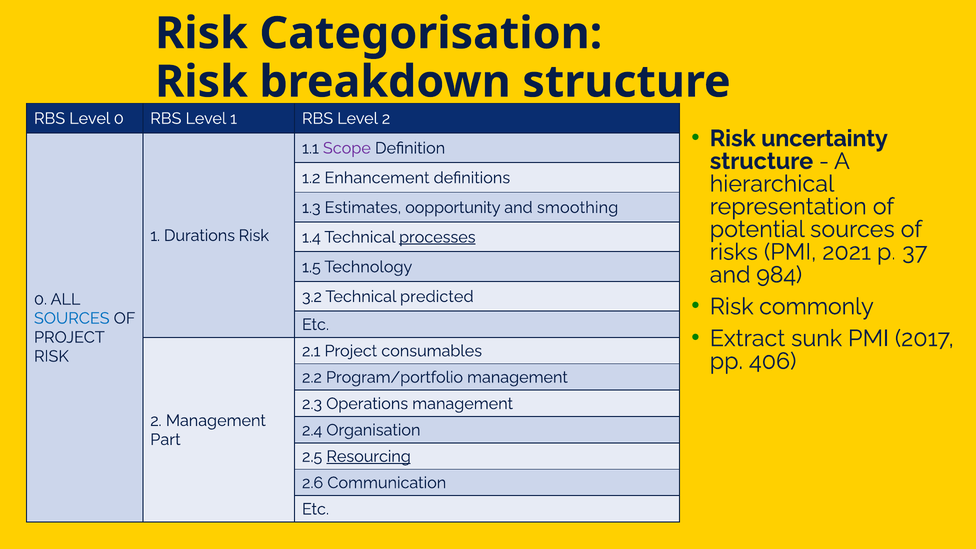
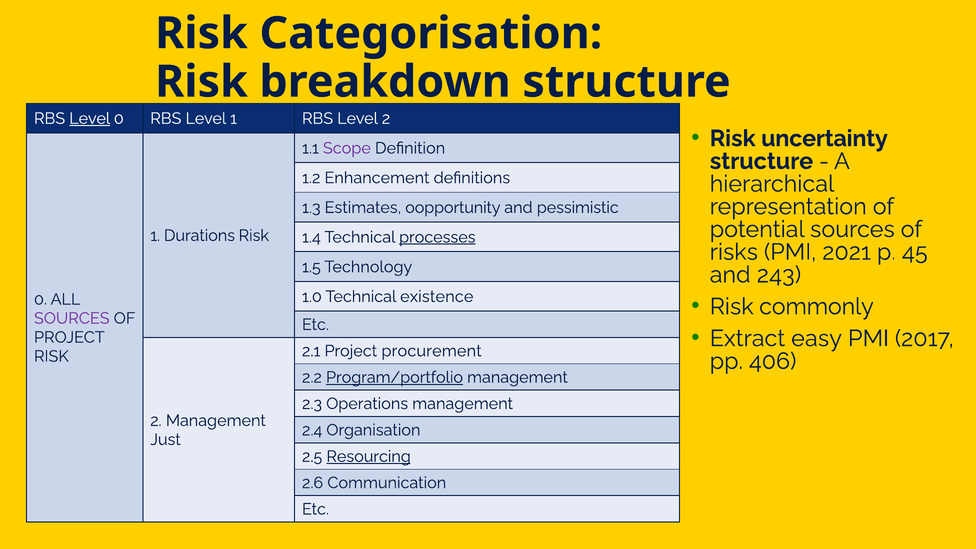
Level underline: none -> present (90, 118)
smoothing: smoothing -> pessimistic (578, 208)
37: 37 -> 45 (915, 252)
984: 984 -> 243 (779, 275)
3.2: 3.2 -> 1.0 (312, 297)
predicted: predicted -> existence (437, 297)
SOURCES colour: blue -> purple (72, 318)
sunk: sunk -> easy (817, 338)
consumables: consumables -> procurement (432, 351)
Program/portfolio underline: none -> present (395, 377)
Part: Part -> Just (165, 440)
